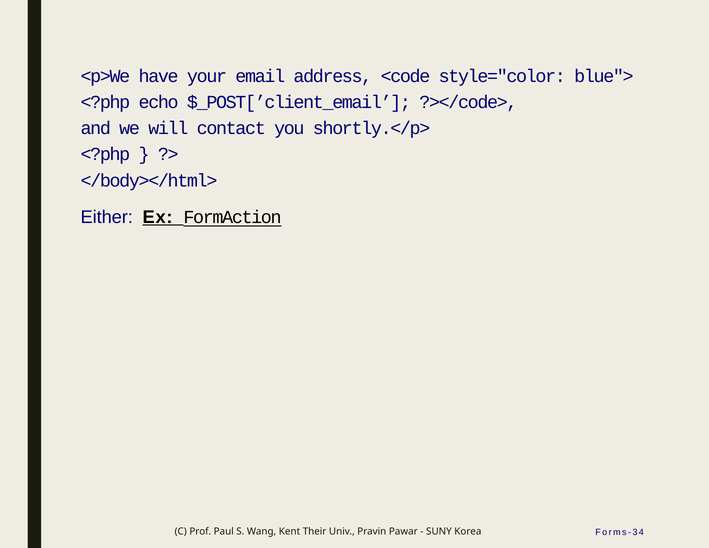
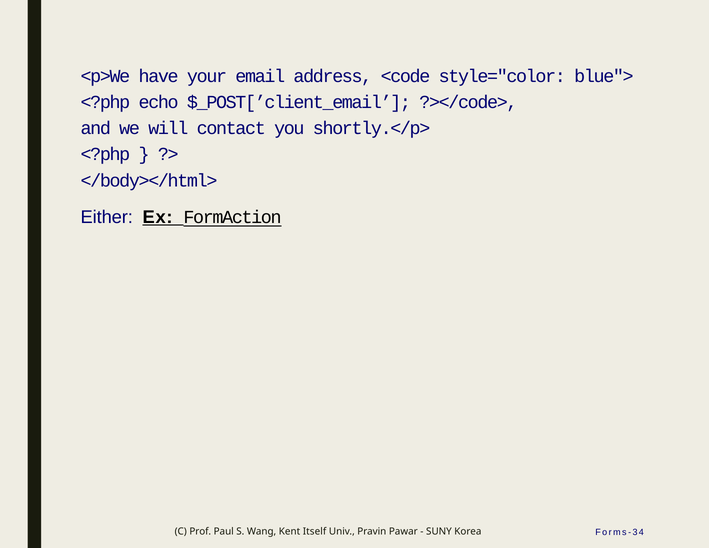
Their: Their -> Itself (315, 532)
